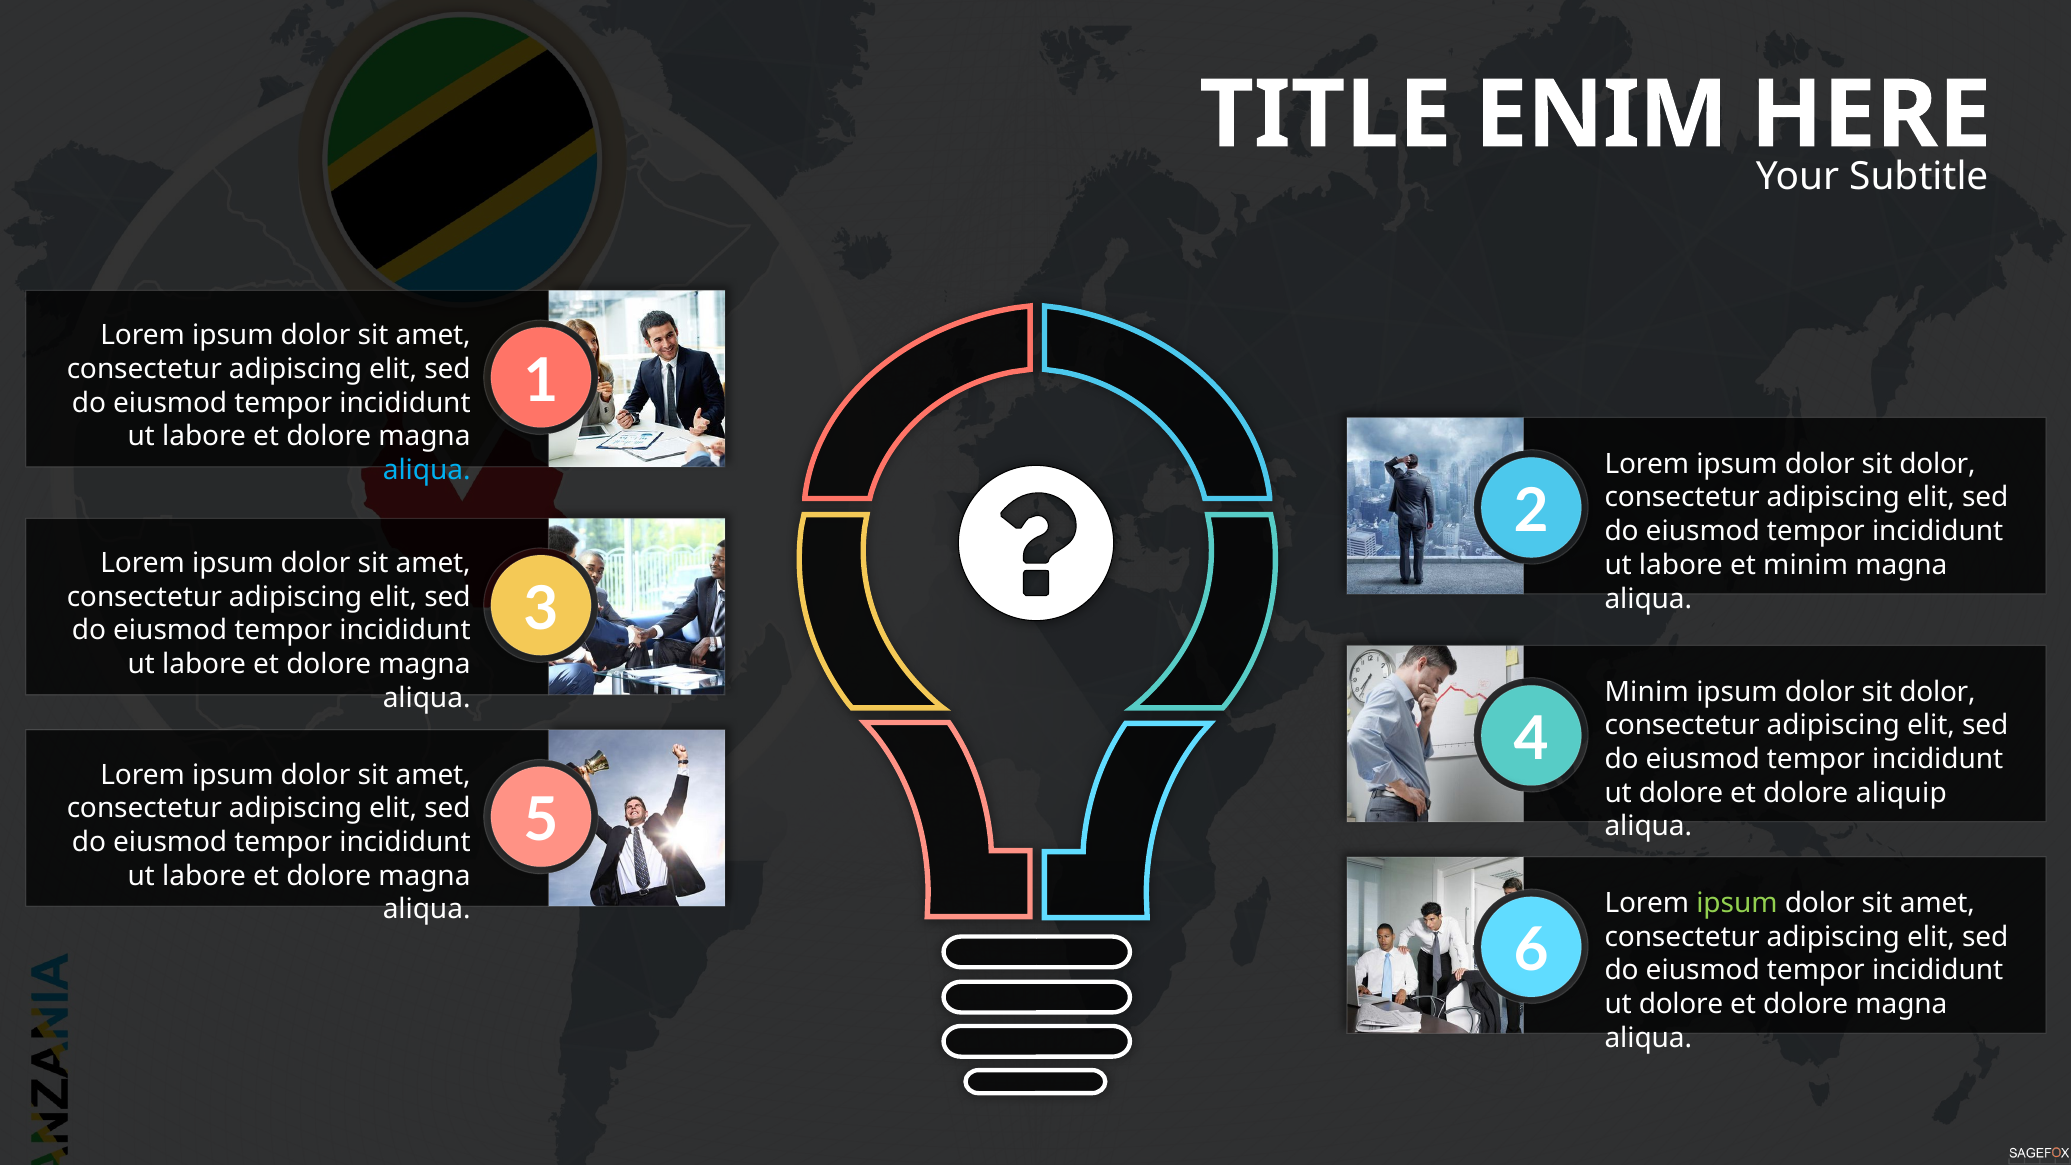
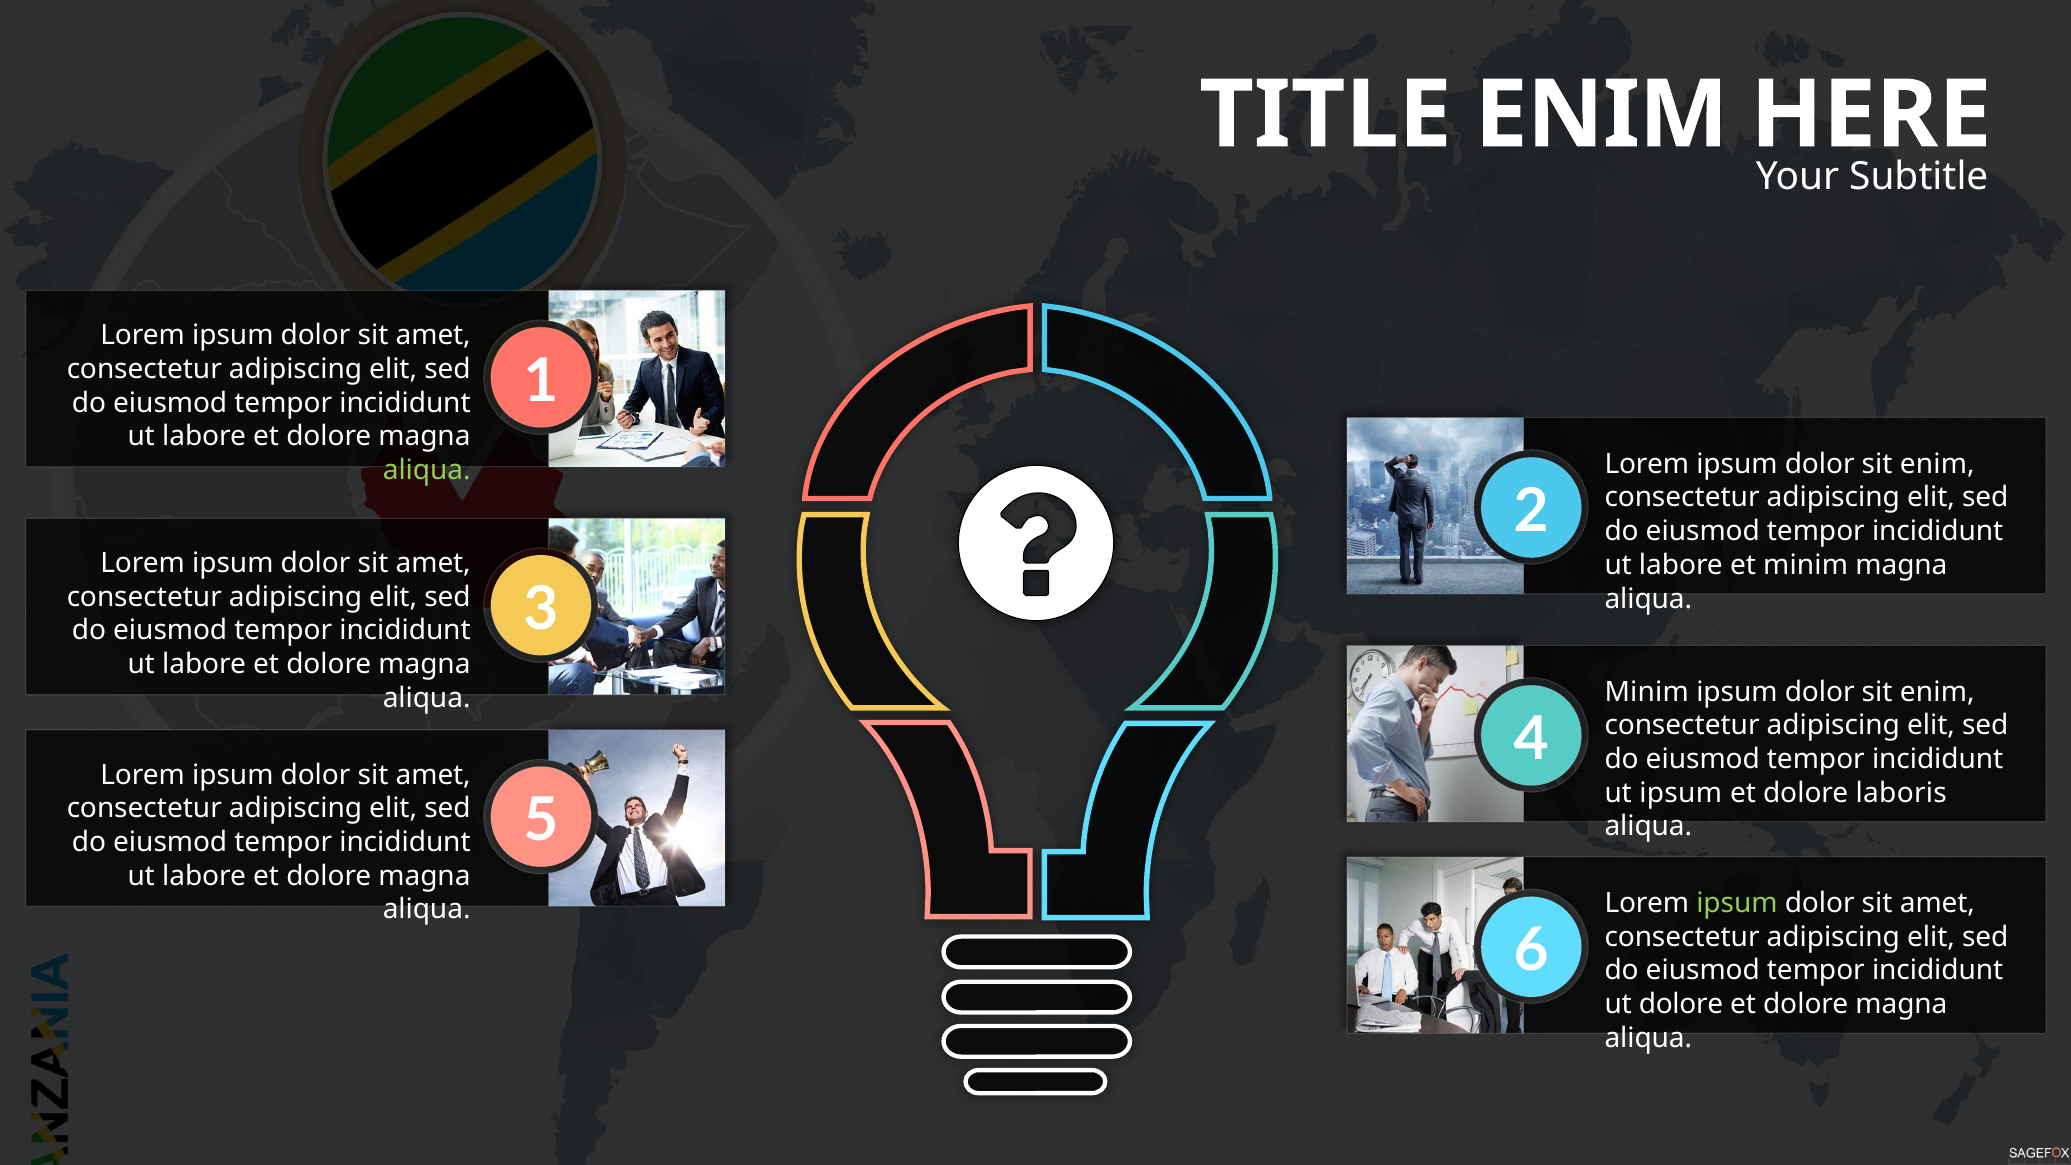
dolor: dolor -> enim (1937, 464)
aliqua colour: light blue -> light green (427, 470)
dolor: dolor -> enim (1937, 692)
dolore: dolore -> ipsum (1681, 793)
aliquip: aliquip -> laboris (1901, 793)
